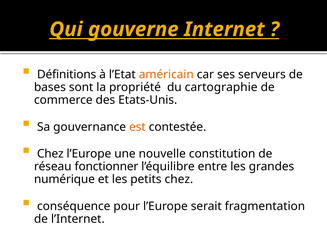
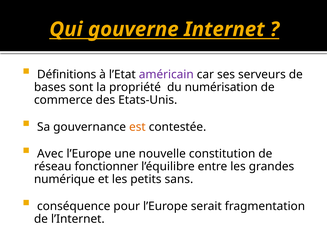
américain colour: orange -> purple (166, 75)
cartographie: cartographie -> numérisation (221, 87)
Chez: Chez -> Avec (50, 154)
petits chez: chez -> sans (179, 179)
